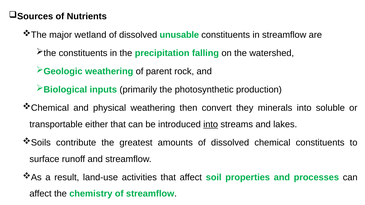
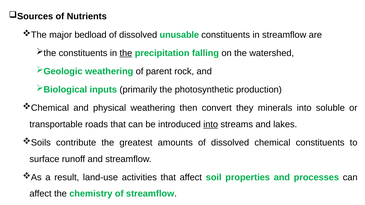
wetland: wetland -> bedload (91, 35)
the underline: none -> present (126, 53)
either: either -> roads (97, 125)
